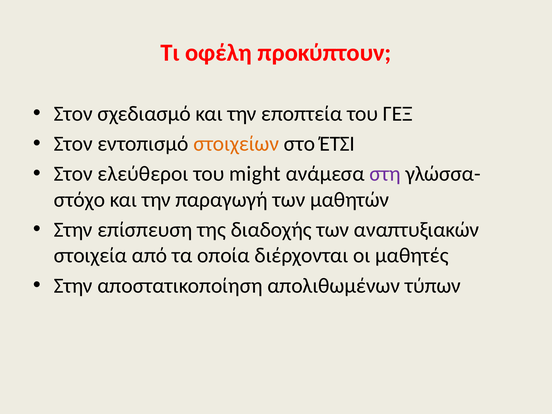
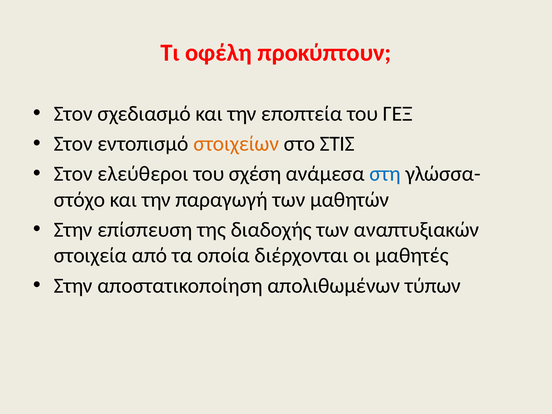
ΈΤΣΙ: ΈΤΣΙ -> ΣΤΙΣ (337, 144)
might: might -> σχέση (255, 174)
στη colour: purple -> blue (385, 174)
